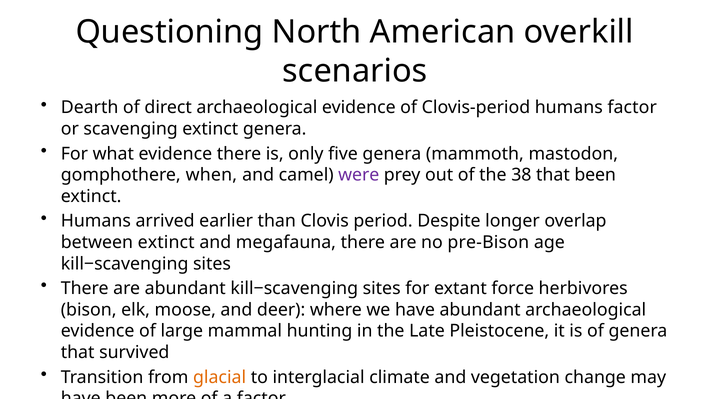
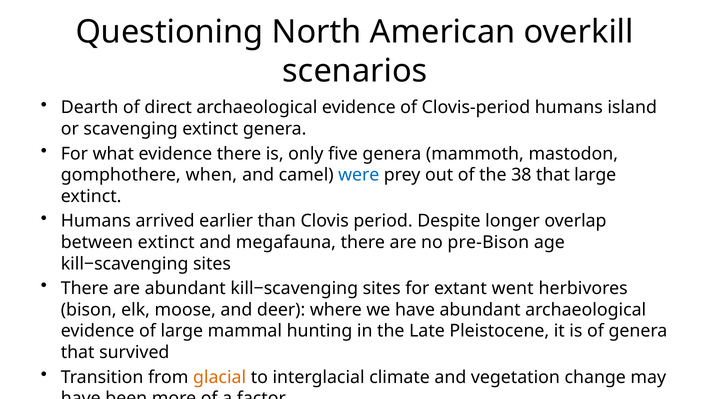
humans factor: factor -> island (632, 108)
were colour: purple -> blue (359, 175)
that been: been -> large (595, 175)
force: force -> went (513, 289)
